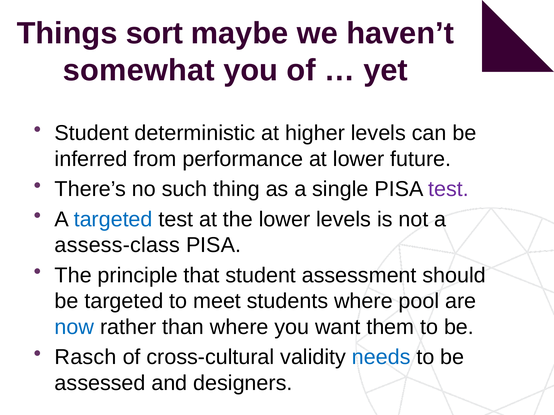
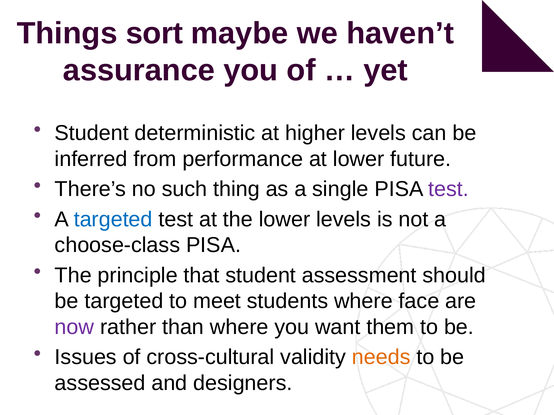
somewhat: somewhat -> assurance (139, 70)
assess-class: assess-class -> choose-class (117, 245)
pool: pool -> face (419, 302)
now colour: blue -> purple (74, 327)
Rasch: Rasch -> Issues (86, 358)
needs colour: blue -> orange (381, 358)
